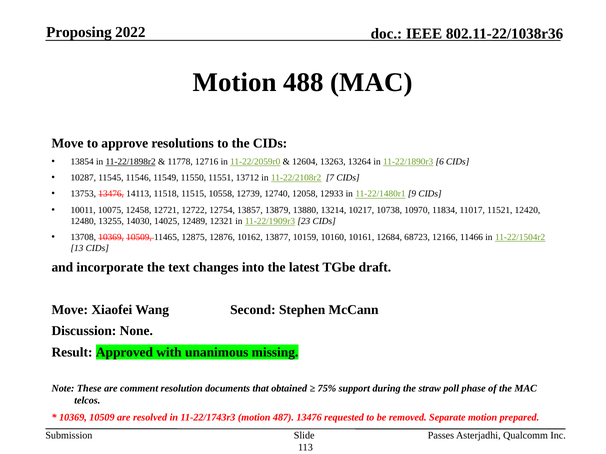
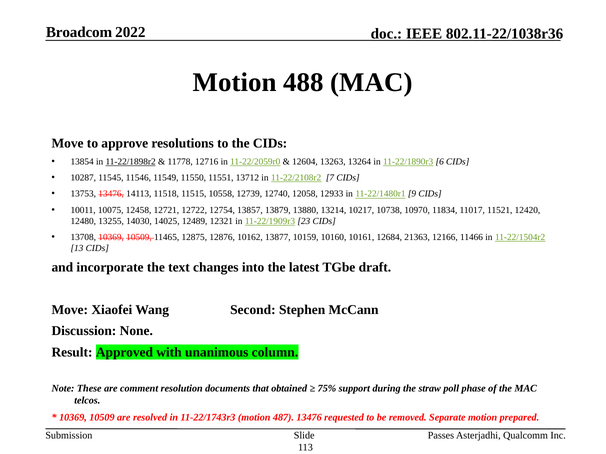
Proposing: Proposing -> Broadcom (79, 32)
68723: 68723 -> 21363 (417, 238)
missing: missing -> column (275, 353)
